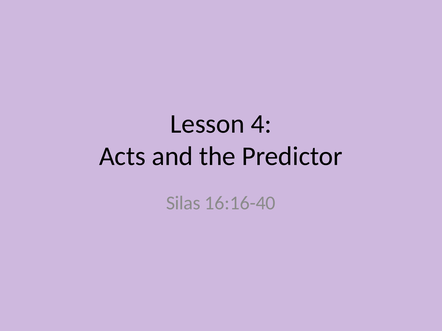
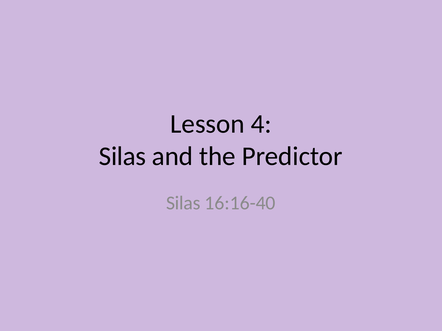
Acts: Acts -> Silas (122, 157)
